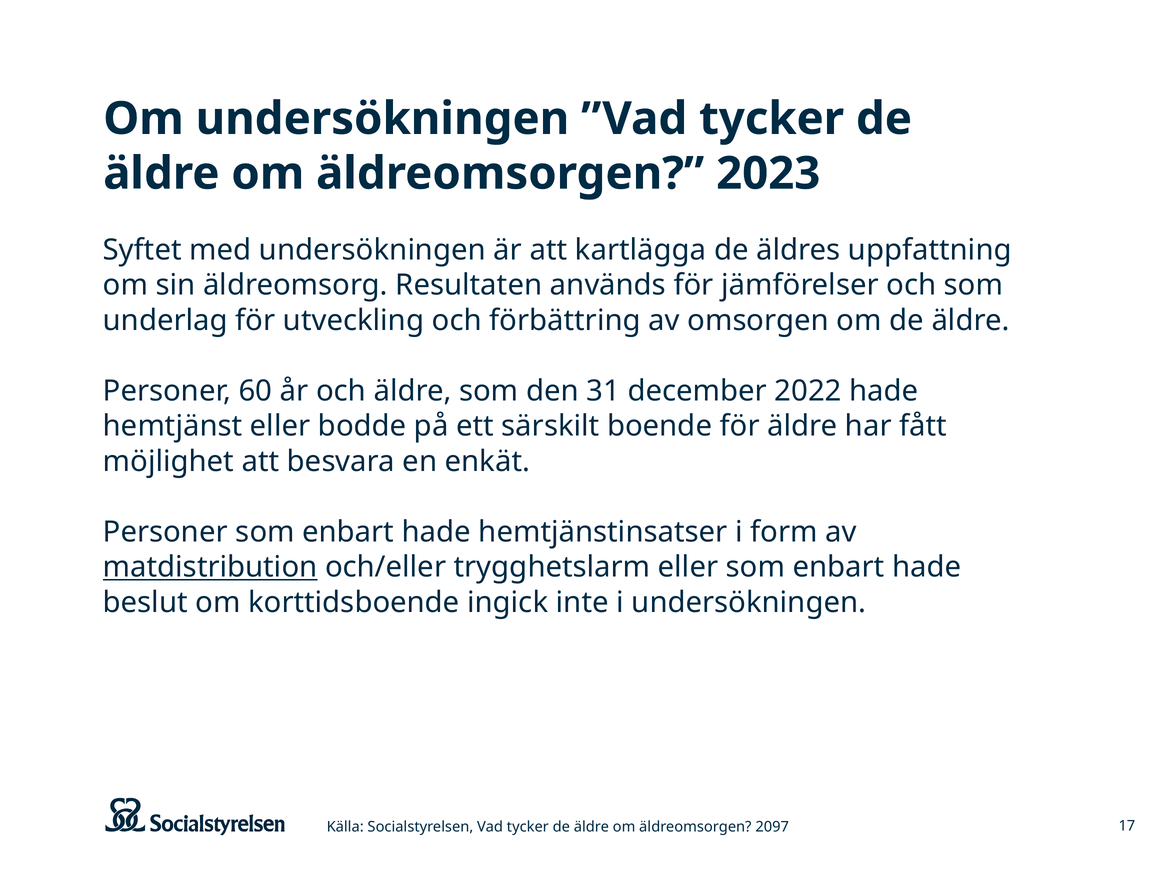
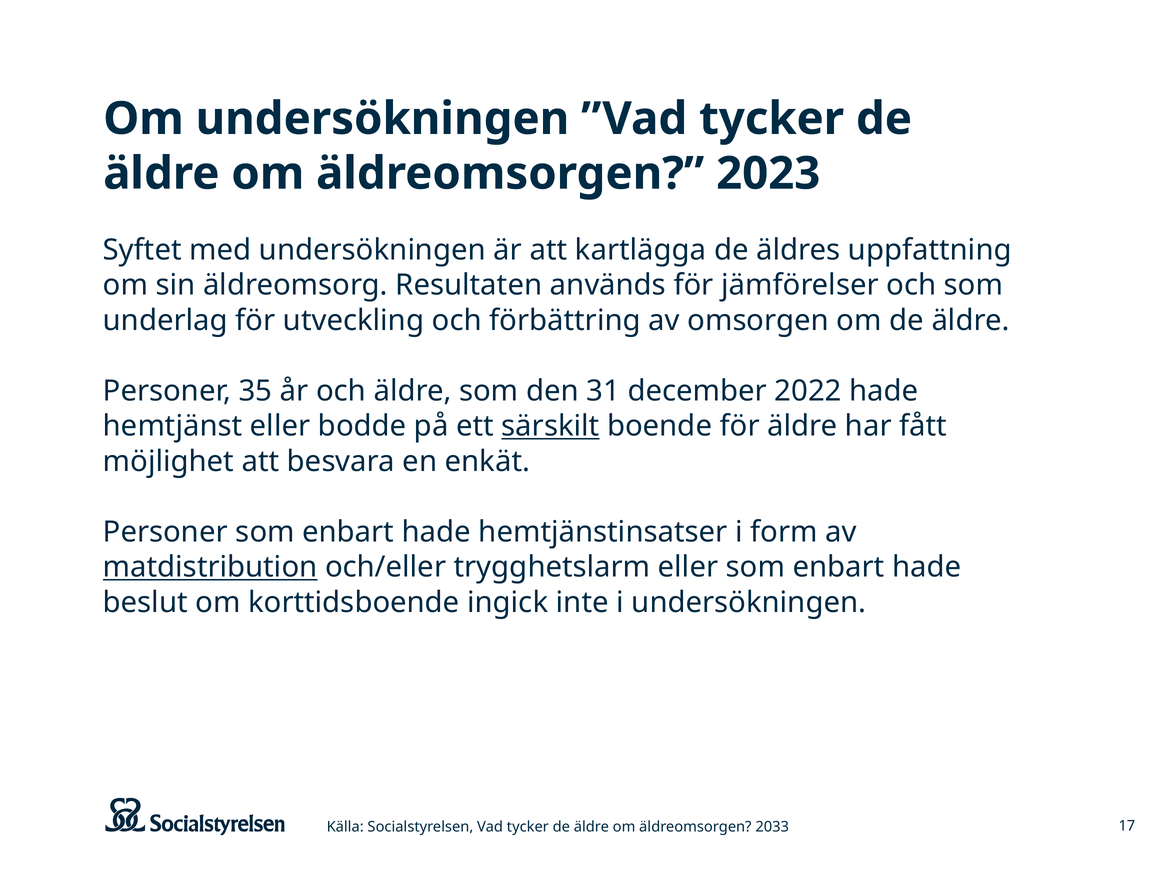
60: 60 -> 35 (255, 391)
särskilt underline: none -> present (550, 426)
2097: 2097 -> 2033 (772, 826)
